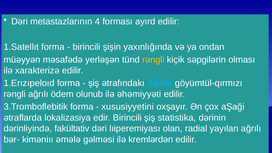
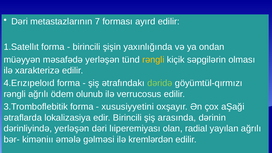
4: 4 -> 7 (97, 22)
1.Erızıpeloıd: 1.Erızıpeloıd -> 4.Erızıpeloıd (29, 83)
dəridə colour: light blue -> light green (160, 83)
əhəmiyyəti: əhəmiyyəti -> verrucosus (139, 94)
statistika: statistika -> arasında (177, 118)
dərinliyində fakültativ: fakültativ -> yerləşən (72, 129)
